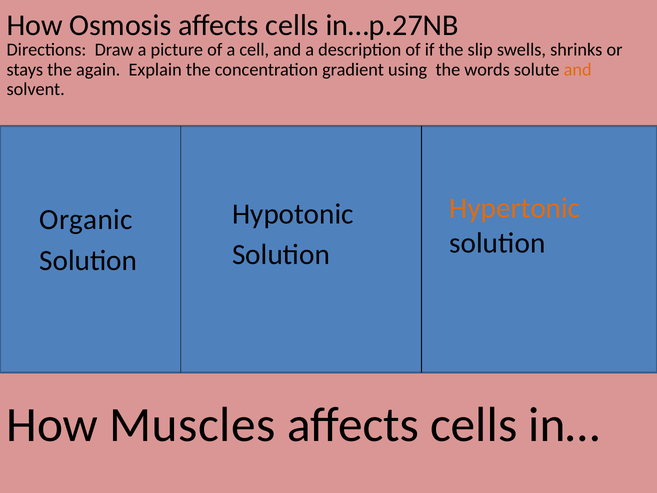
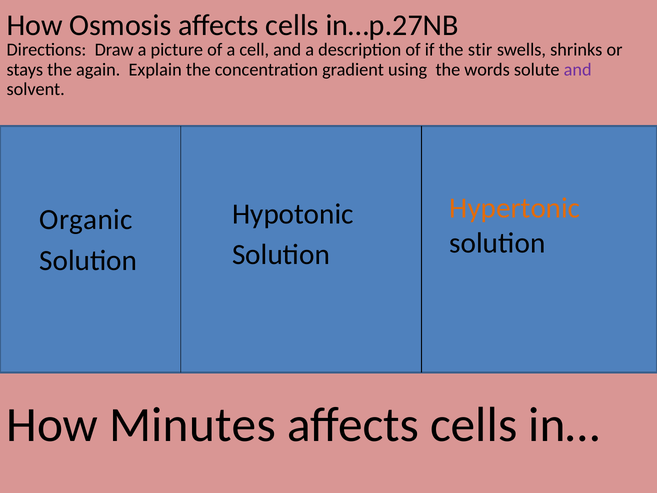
slip: slip -> stir (480, 50)
and colour: orange -> purple (578, 70)
Muscles: Muscles -> Minutes (193, 425)
